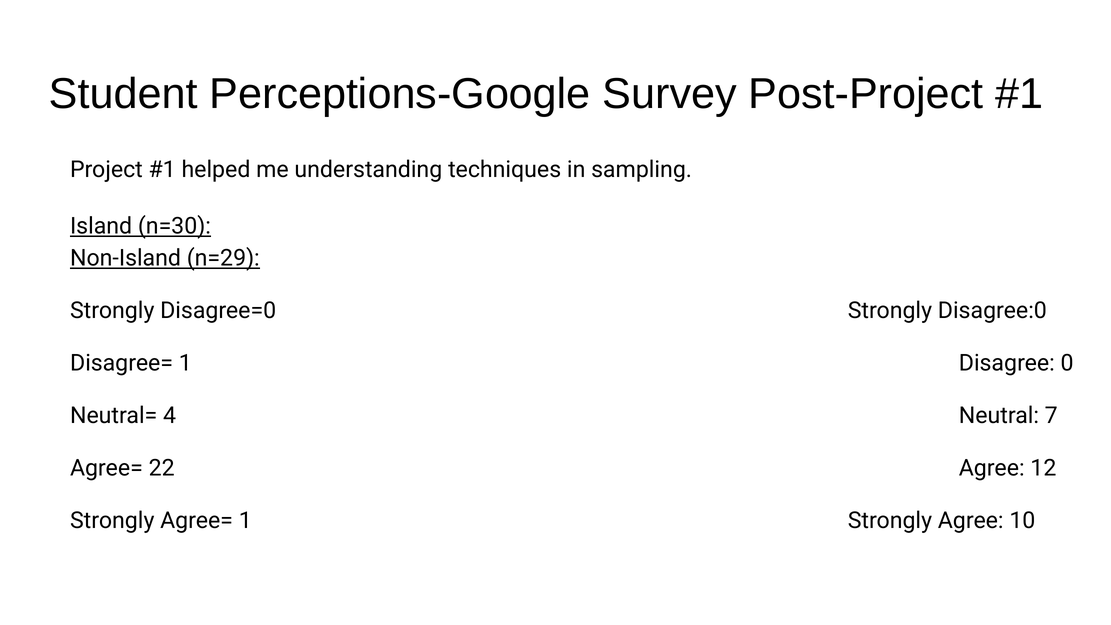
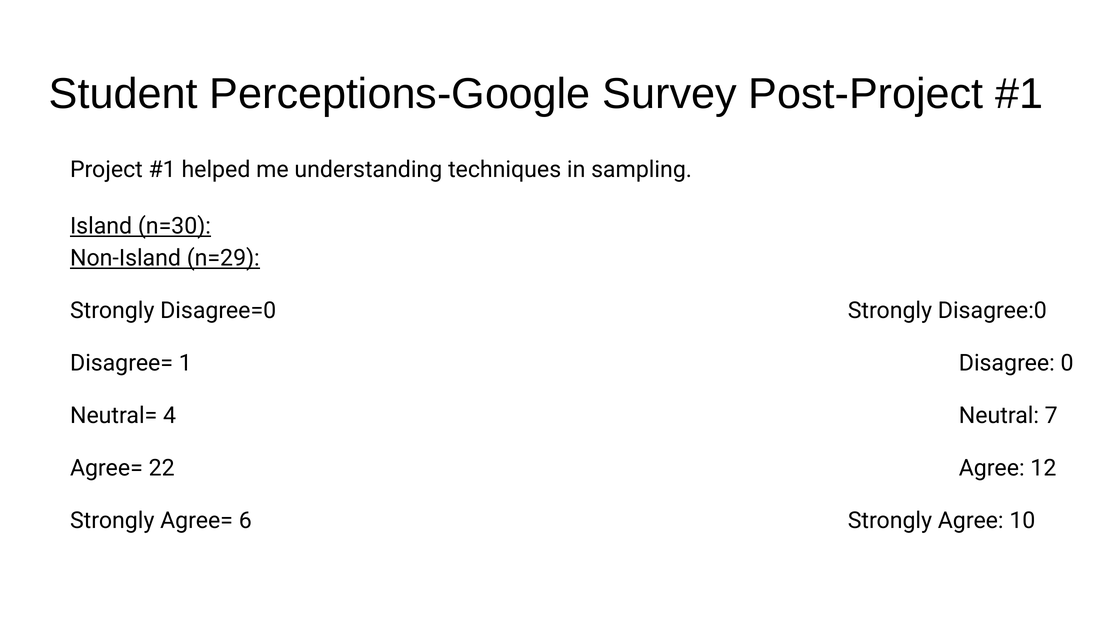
Agree= 1: 1 -> 6 (245, 520)
